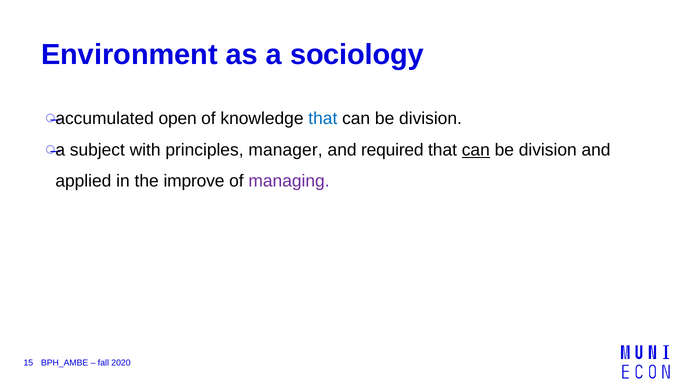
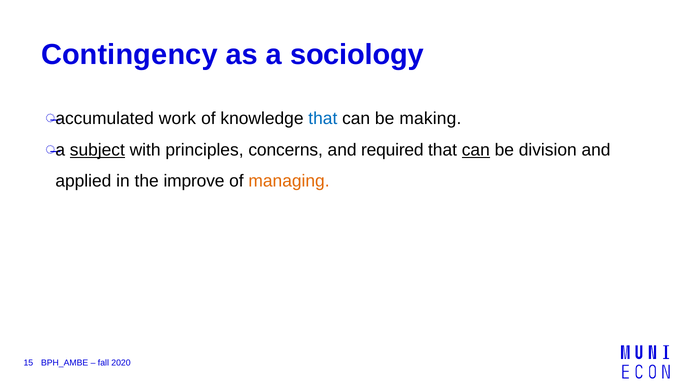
Environment: Environment -> Contingency (129, 55)
open: open -> work (177, 119)
division: division -> making (430, 119)
subject underline: none -> present (97, 150)
manager: manager -> concerns (286, 150)
managing colour: purple -> orange (289, 181)
